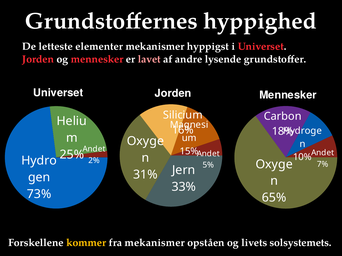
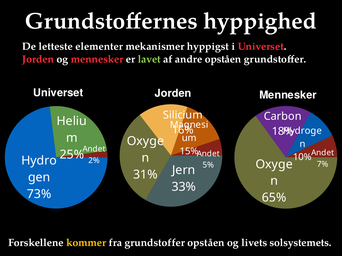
lavet colour: pink -> light green (149, 59)
andre lysende: lysende -> opståen (223, 59)
fra mekanismer: mekanismer -> grundstoffer (155, 243)
